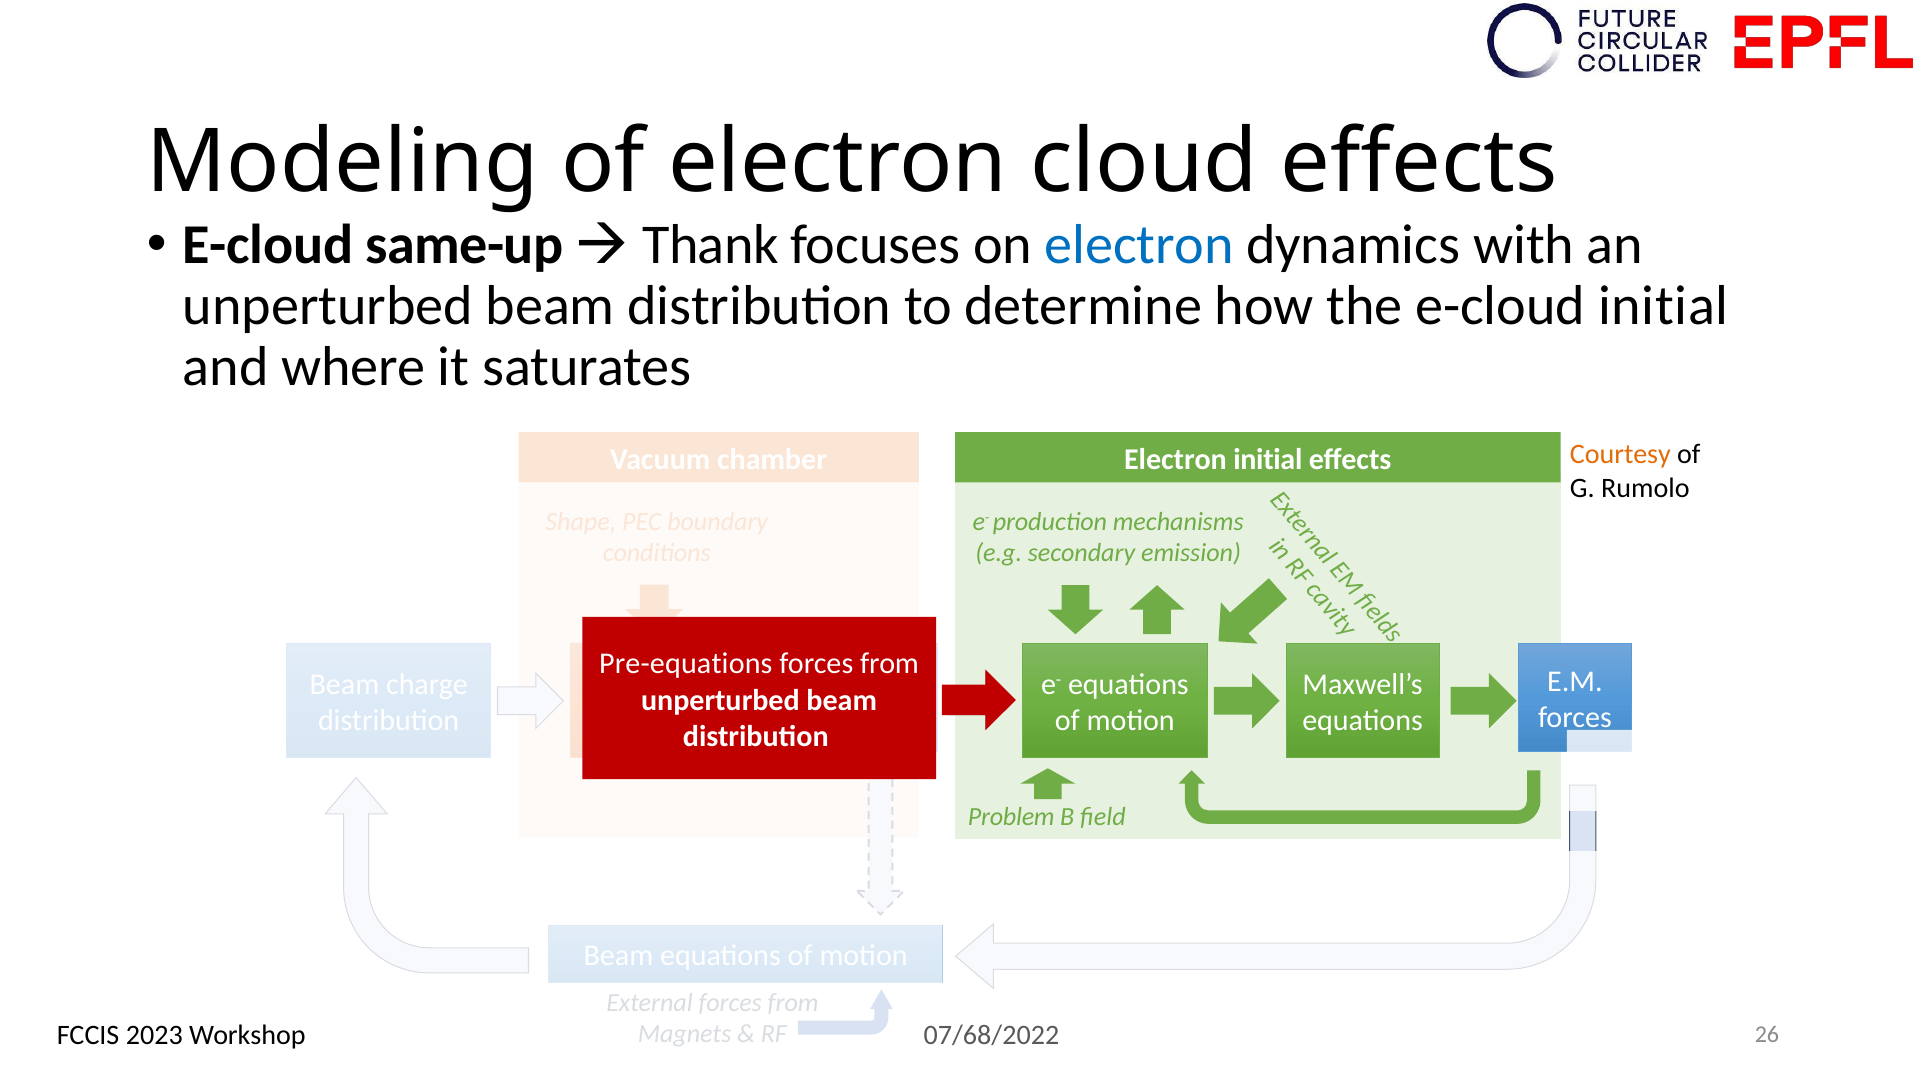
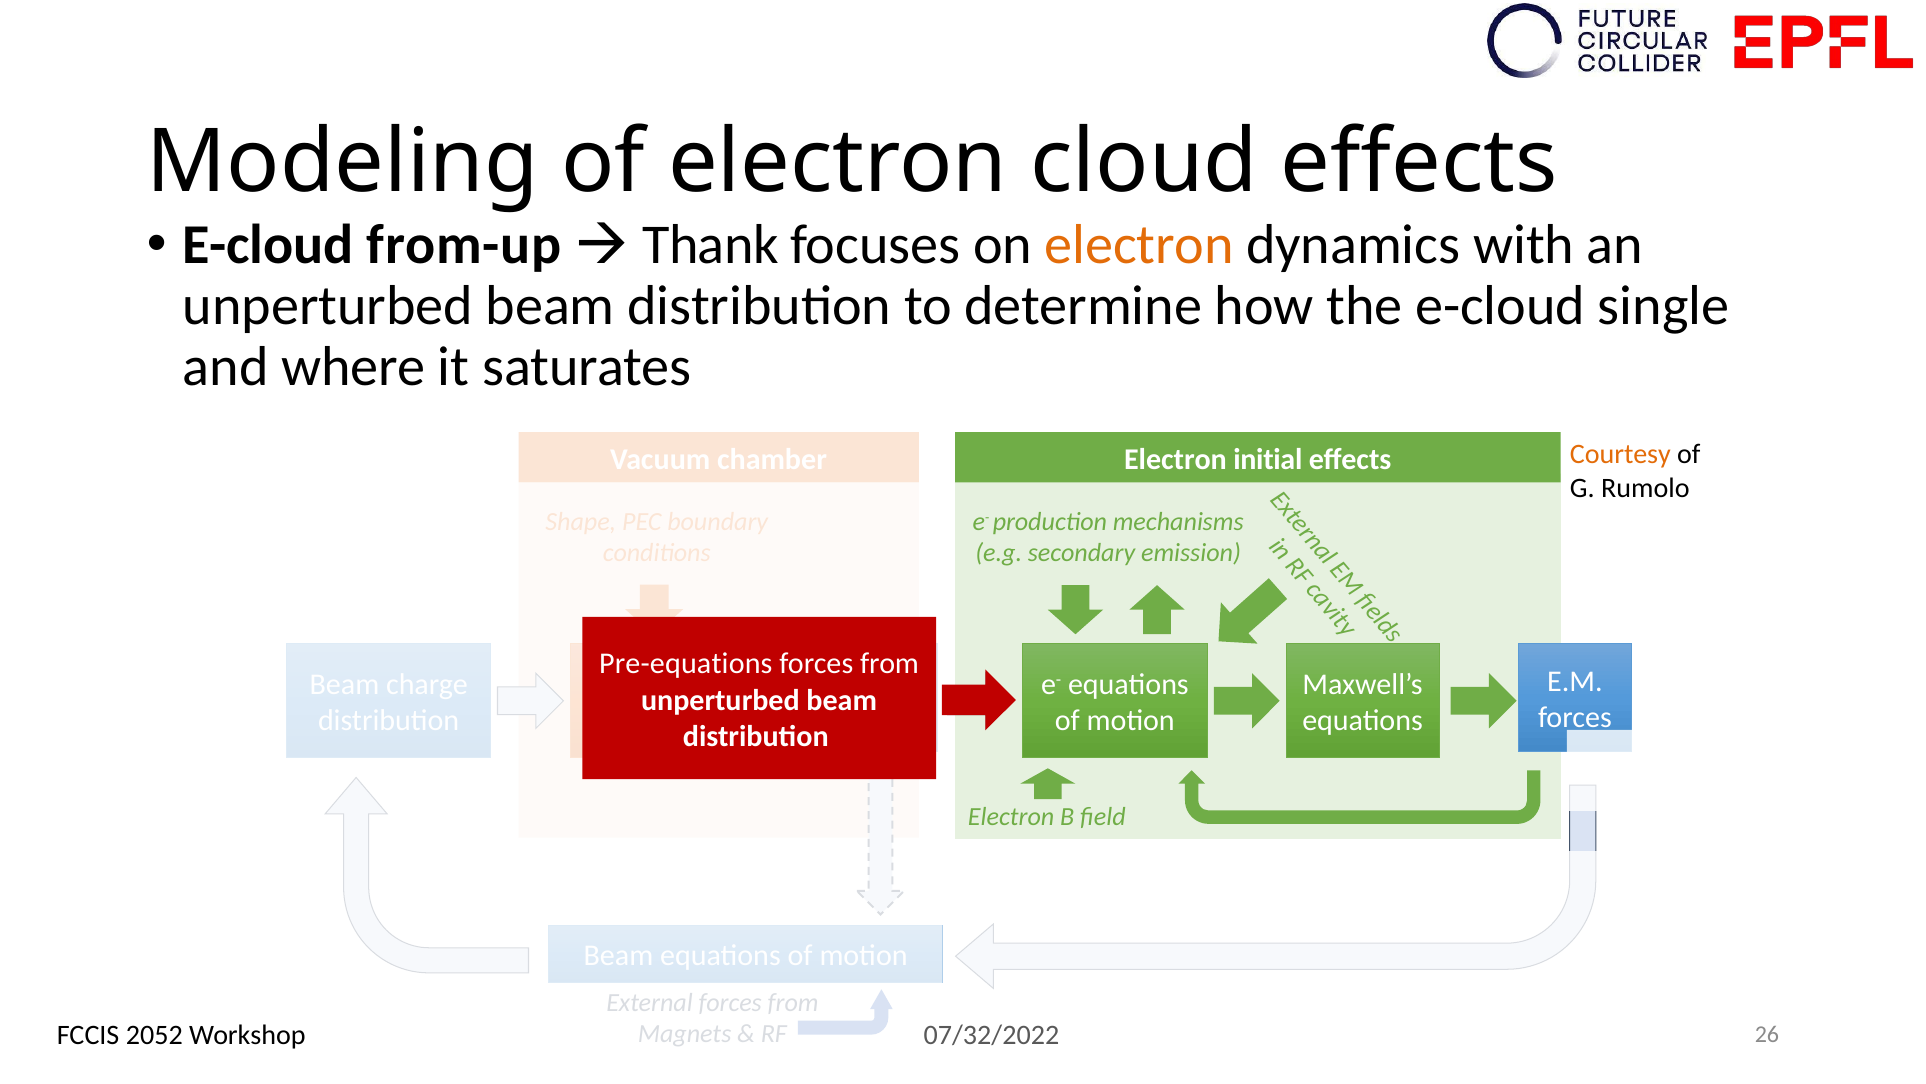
same-up: same-up -> from-up (464, 245)
electron colour: blue -> orange (1139, 245)
e-cloud initial: initial -> single (1664, 306)
Problem: Problem -> Electron (1011, 817)
2023: 2023 -> 2052 (154, 1035)
07/68/2022: 07/68/2022 -> 07/32/2022 (991, 1035)
